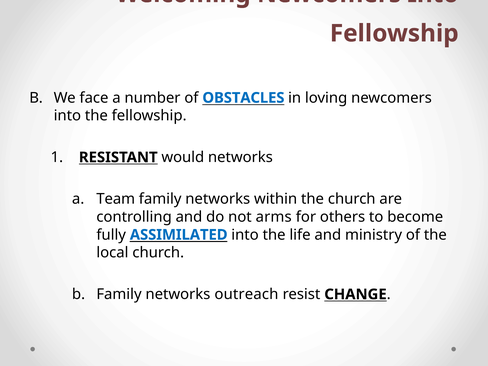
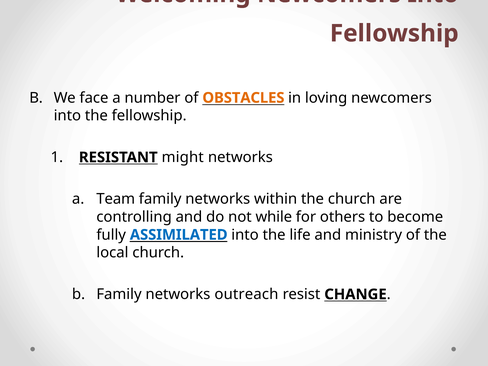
OBSTACLES colour: blue -> orange (243, 98)
would: would -> might (183, 157)
arms: arms -> while (274, 217)
